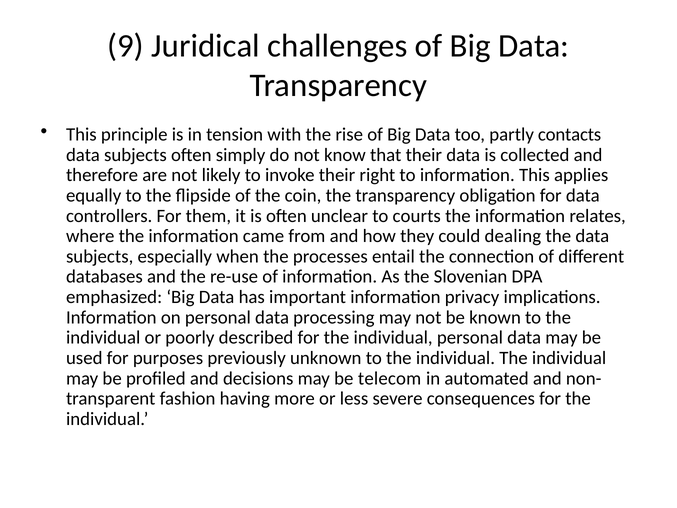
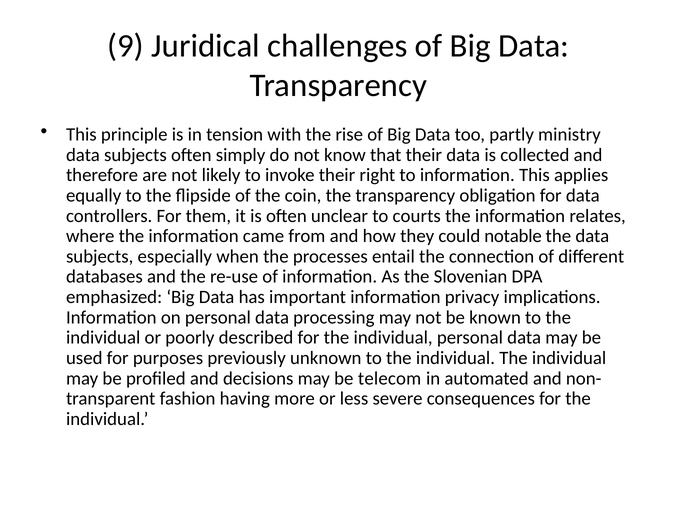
contacts: contacts -> ministry (569, 134)
dealing: dealing -> notable (513, 236)
